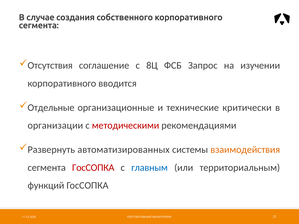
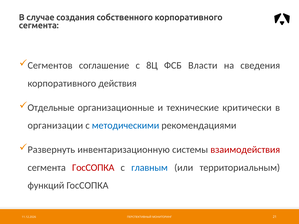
Отсутствия: Отсутствия -> Сегментов (50, 66)
Запрос: Запрос -> Власти (203, 66)
изучении: изучении -> сведения (260, 66)
вводится: вводится -> действия (118, 84)
методическими colour: red -> blue (126, 126)
автоматизированных: автоматизированных -> инвентаризационную (124, 150)
взаимодействия colour: orange -> red (245, 150)
